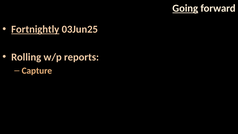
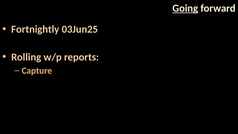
Fortnightly underline: present -> none (35, 29)
